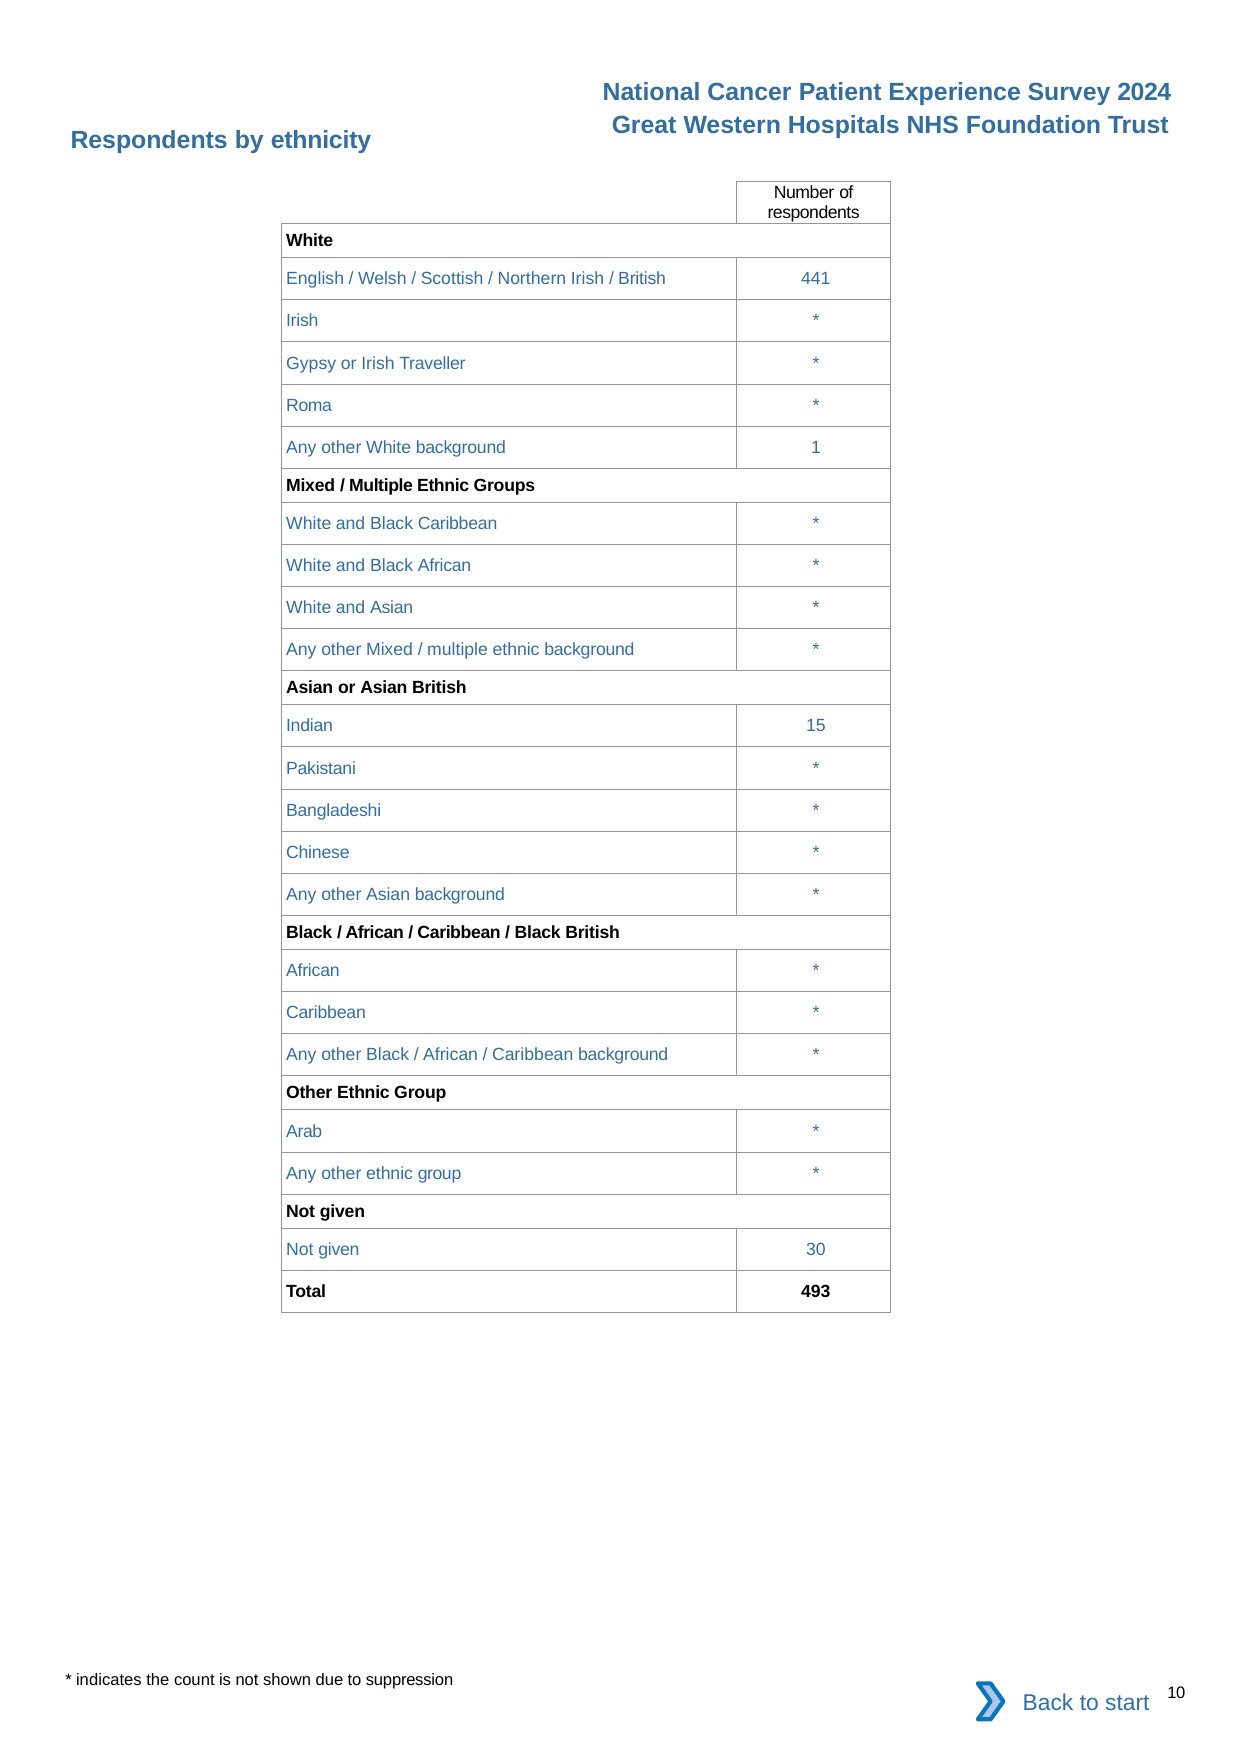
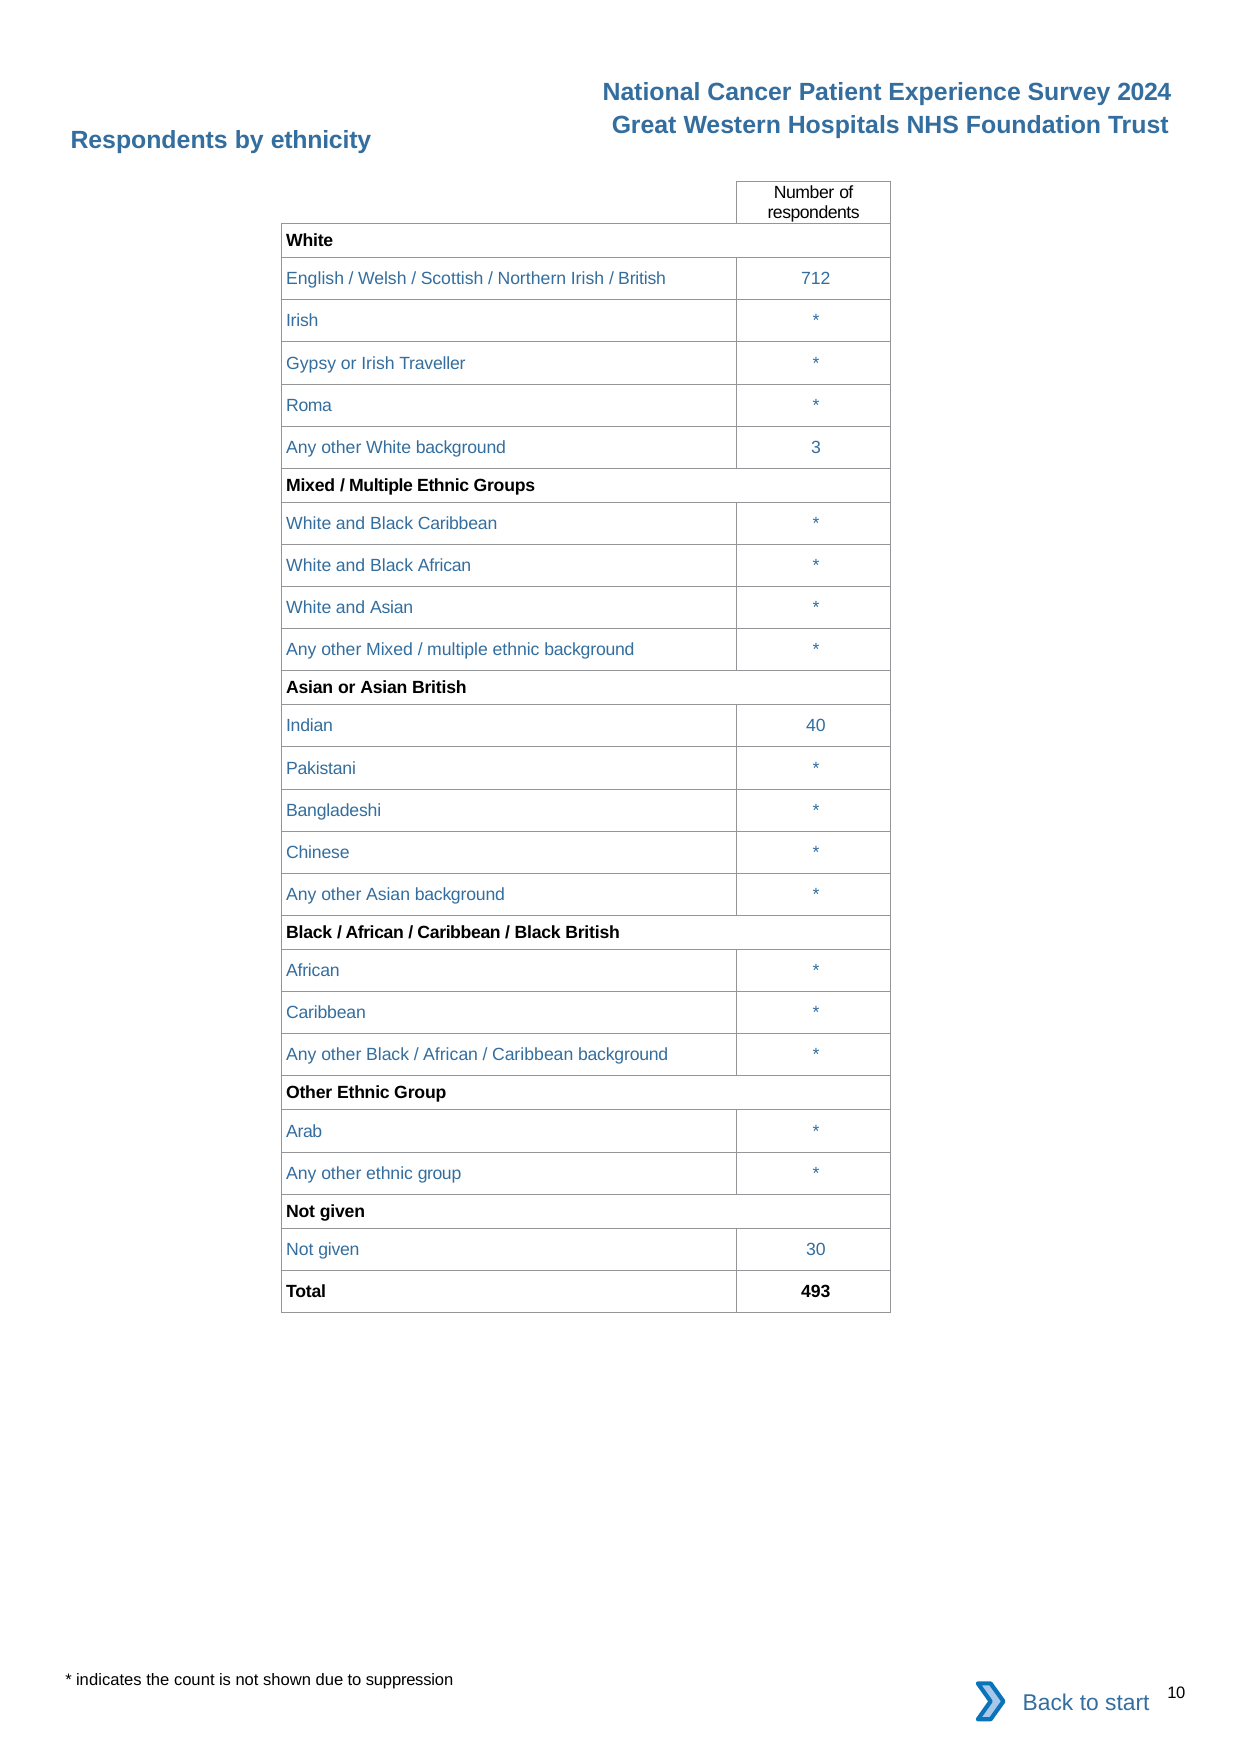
441: 441 -> 712 (816, 279)
1: 1 -> 3 (816, 447)
15: 15 -> 40 (816, 726)
